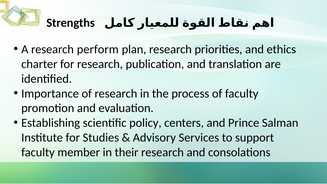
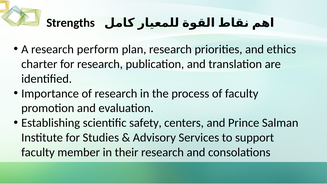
policy: policy -> safety (145, 123)
